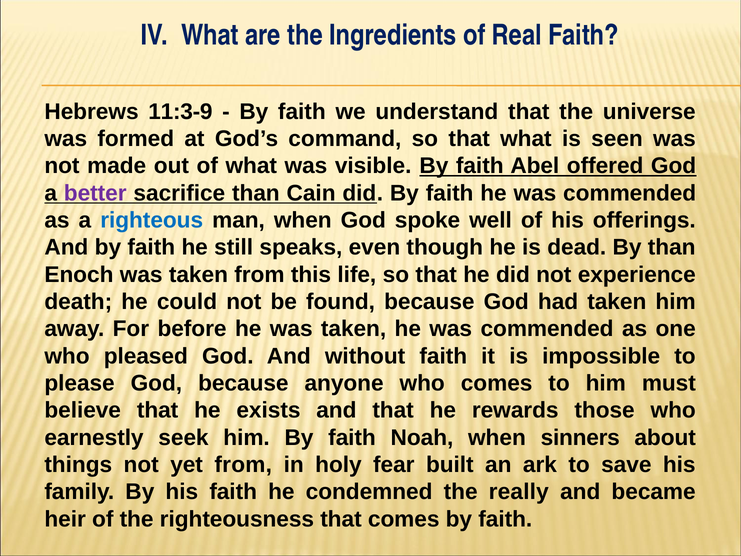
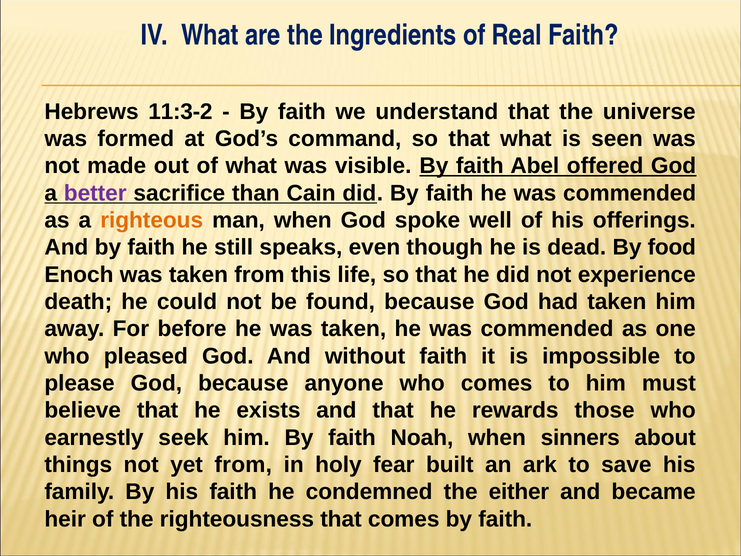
11:3-9: 11:3-9 -> 11:3-2 (180, 111)
righteous colour: blue -> orange (152, 220)
By than: than -> food (672, 247)
really: really -> either (519, 492)
